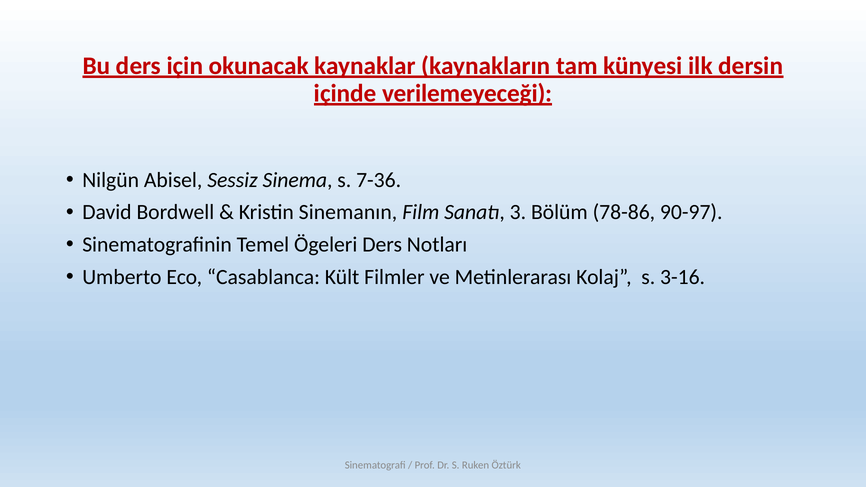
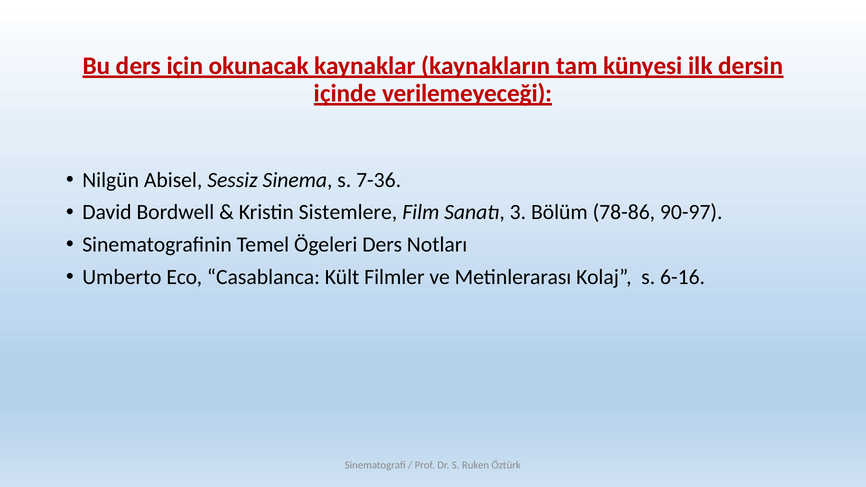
Sinemanın: Sinemanın -> Sistemlere (348, 212)
3-16: 3-16 -> 6-16 (683, 277)
